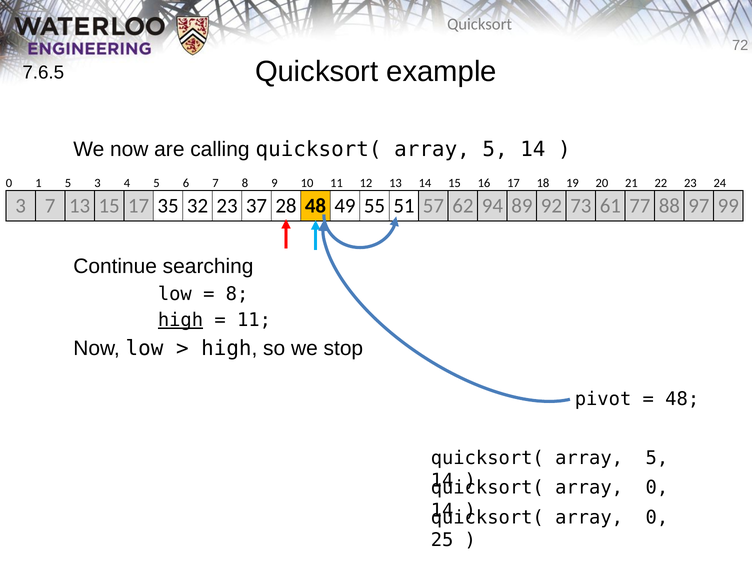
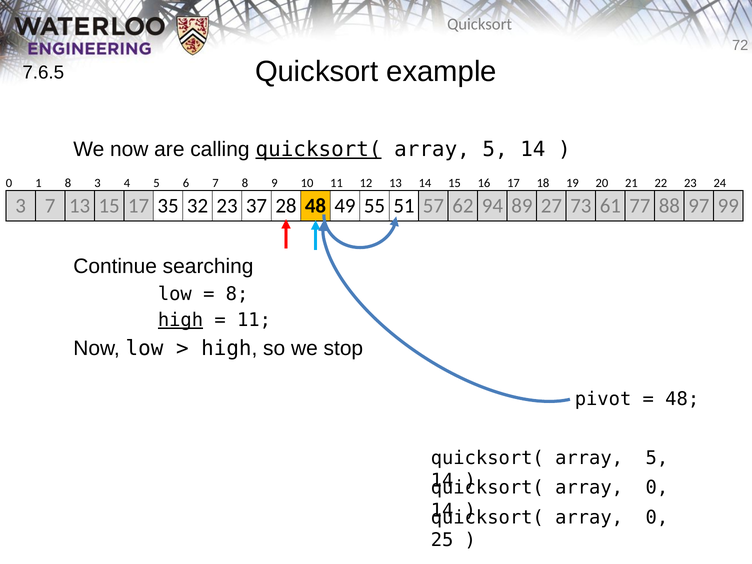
quicksort( underline: none -> present (319, 149)
1 5: 5 -> 8 (68, 183)
92: 92 -> 27 (551, 206)
